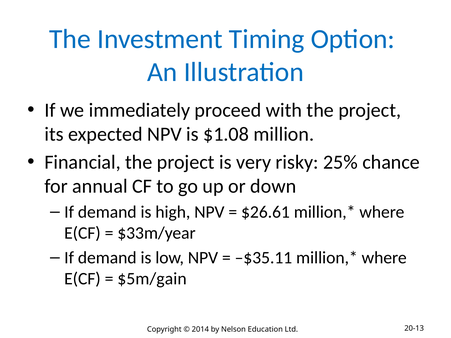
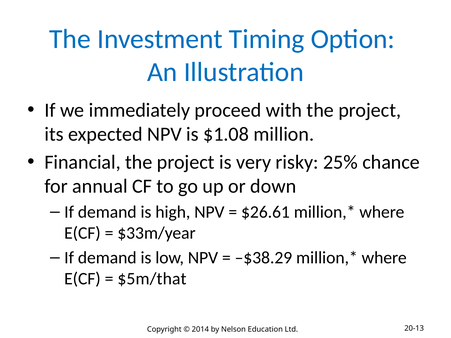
–$35.11: –$35.11 -> –$38.29 (263, 258)
$5m/gain: $5m/gain -> $5m/that (152, 279)
